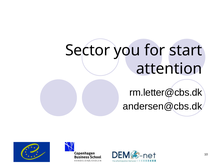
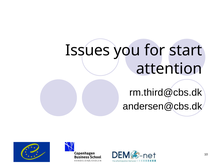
Sector: Sector -> Issues (88, 50)
rm.letter@cbs.dk: rm.letter@cbs.dk -> rm.third@cbs.dk (166, 92)
